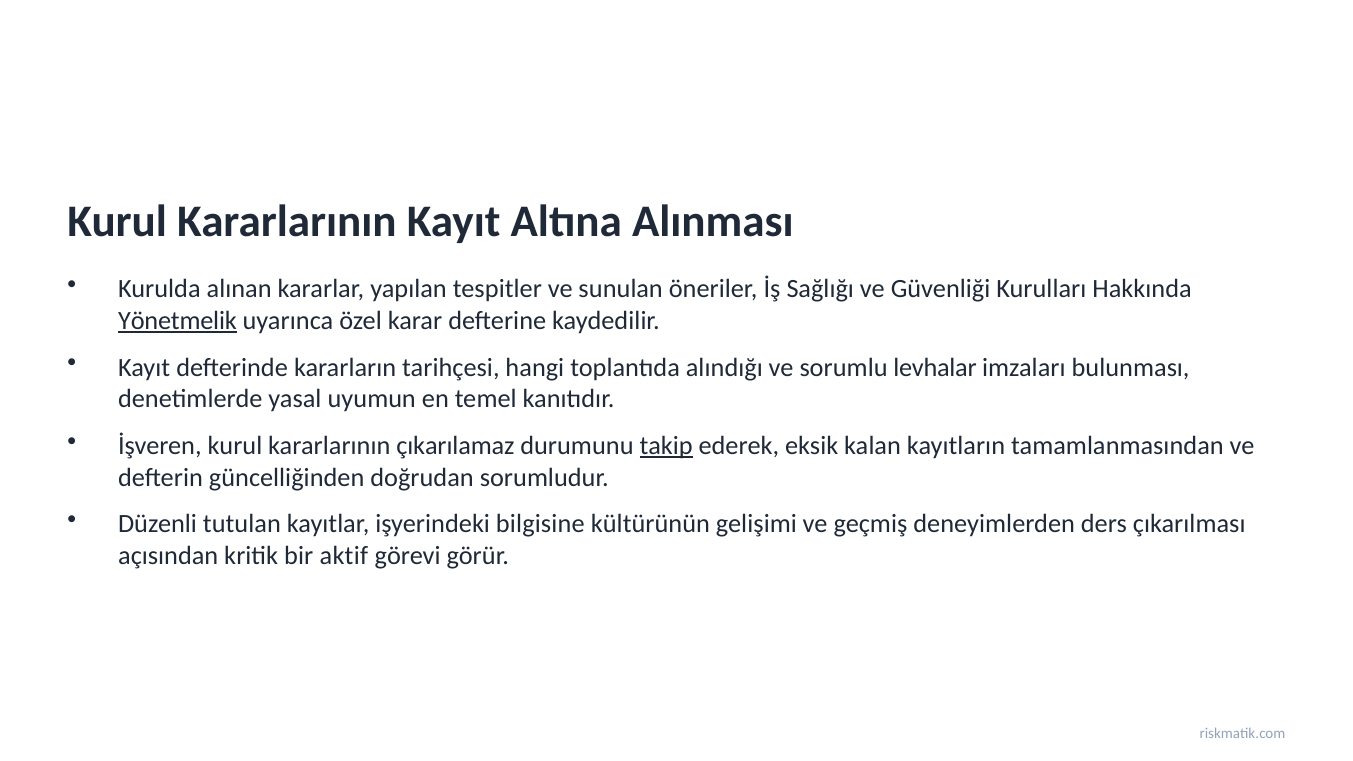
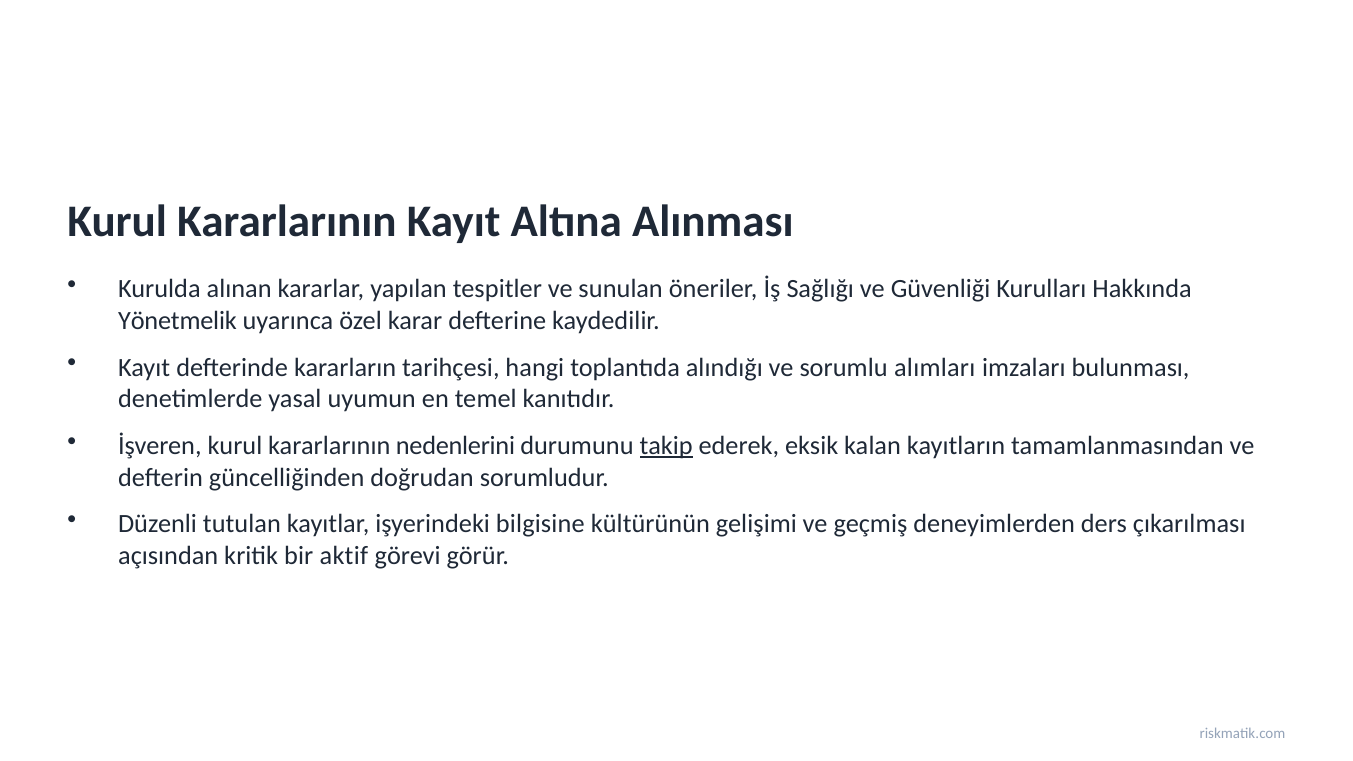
Yönetmelik underline: present -> none (177, 321)
levhalar: levhalar -> alımları (935, 368)
çıkarılamaz: çıkarılamaz -> nedenlerini (455, 446)
